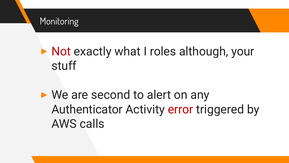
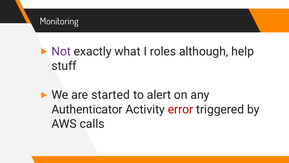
Not colour: red -> purple (61, 51)
your: your -> help (243, 51)
second: second -> started (111, 95)
